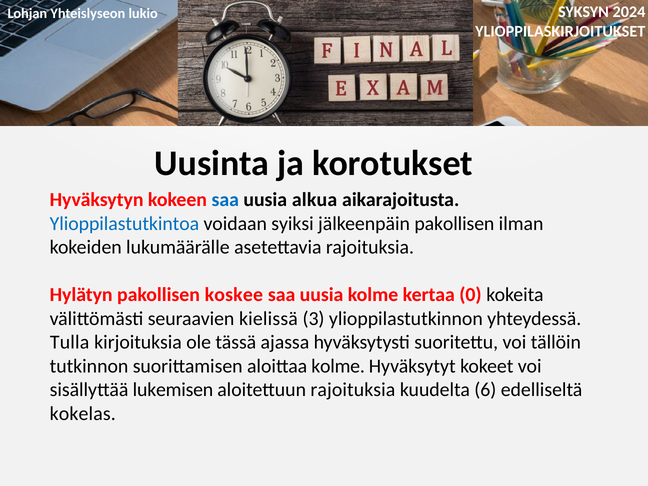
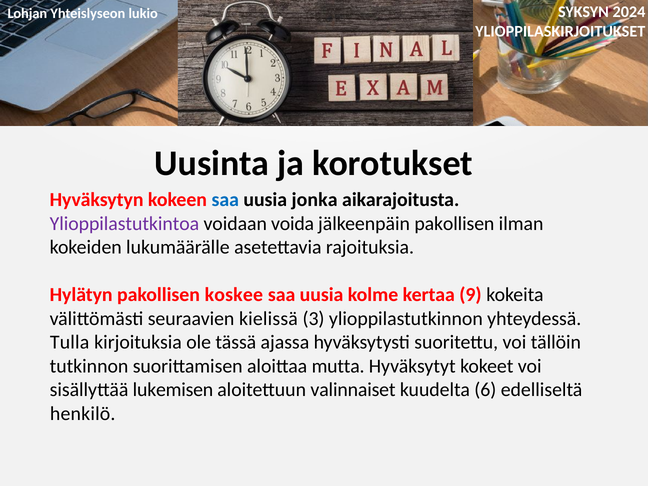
alkua: alkua -> jonka (315, 200)
Ylioppilastutkintoa colour: blue -> purple (124, 223)
syiksi: syiksi -> voida (293, 223)
0: 0 -> 9 (470, 295)
aloittaa kolme: kolme -> mutta (338, 366)
aloitettuun rajoituksia: rajoituksia -> valinnaiset (353, 390)
kokelas: kokelas -> henkilö (83, 413)
